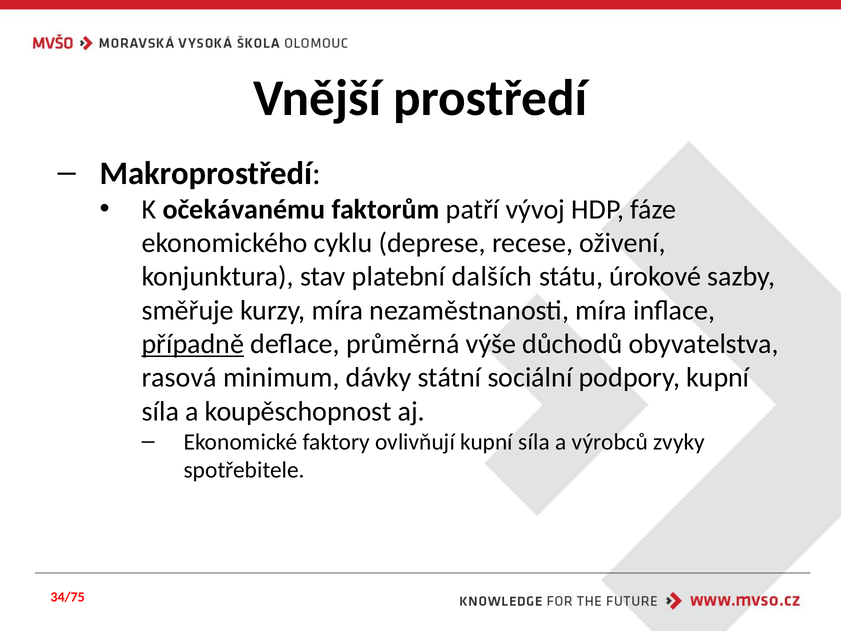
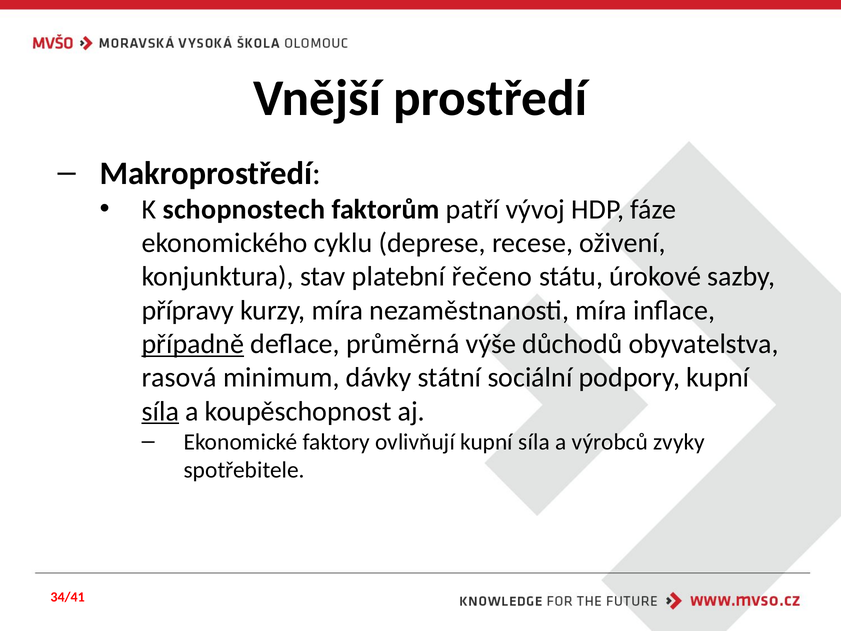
očekávanému: očekávanému -> schopnostech (244, 209)
dalších: dalších -> řečeno (492, 277)
směřuje: směřuje -> přípravy (188, 310)
síla underline: none -> present (160, 411)
34/75: 34/75 -> 34/41 (68, 597)
